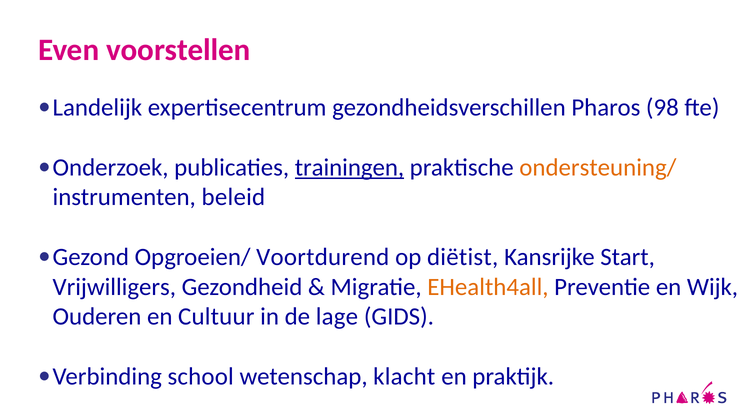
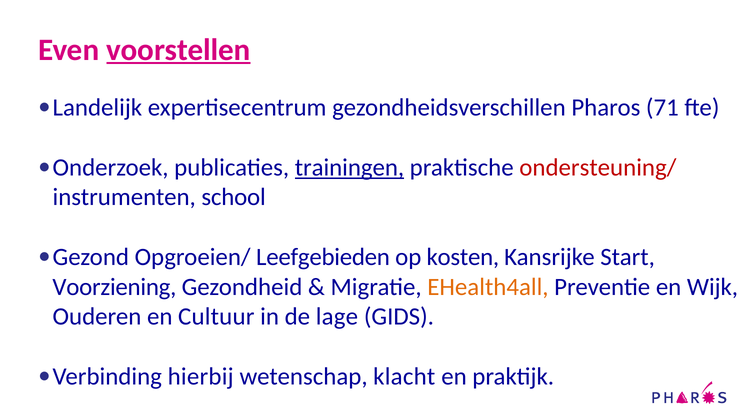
voorstellen underline: none -> present (178, 50)
98: 98 -> 71 (662, 108)
ondersteuning/ colour: orange -> red (598, 167)
beleid: beleid -> school (234, 197)
Voortdurend: Voortdurend -> Leefgebieden (323, 257)
diëtist: diëtist -> kosten (463, 257)
Vrijwilligers: Vrijwilligers -> Voorziening (114, 287)
school: school -> hierbij (201, 377)
